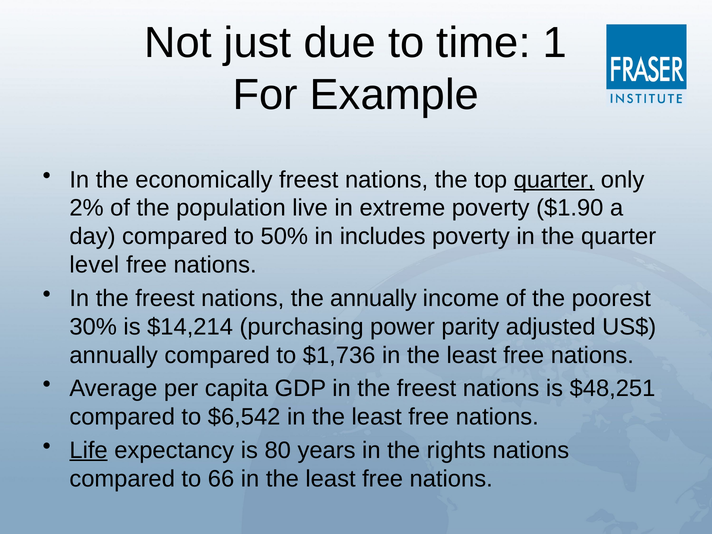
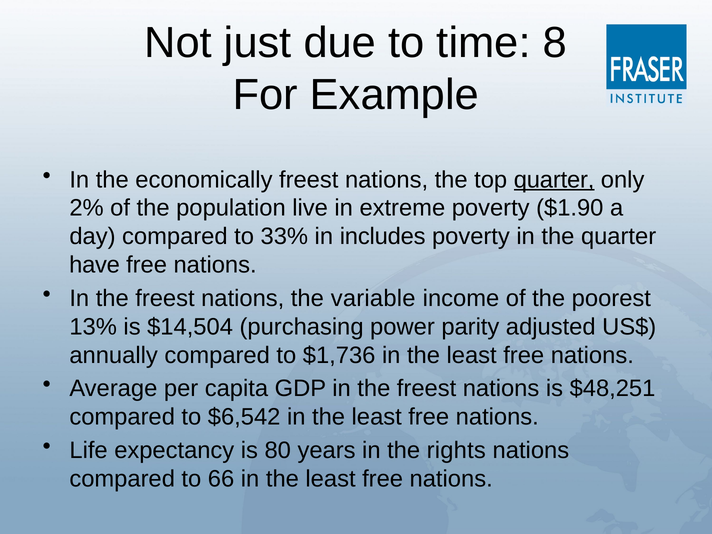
1: 1 -> 8 (555, 43)
50%: 50% -> 33% (284, 237)
level: level -> have (95, 265)
the annually: annually -> variable (373, 298)
30%: 30% -> 13% (93, 327)
$14,214: $14,214 -> $14,504 (190, 327)
Life underline: present -> none (89, 450)
